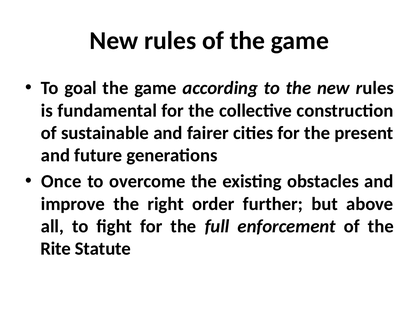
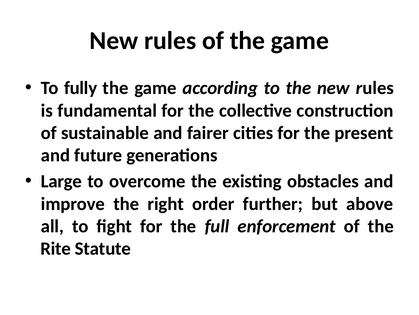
goal: goal -> fully (81, 88)
Once: Once -> Large (61, 181)
